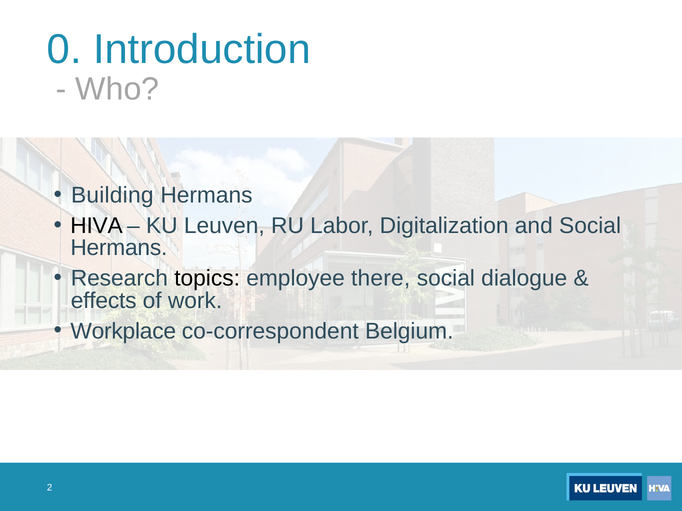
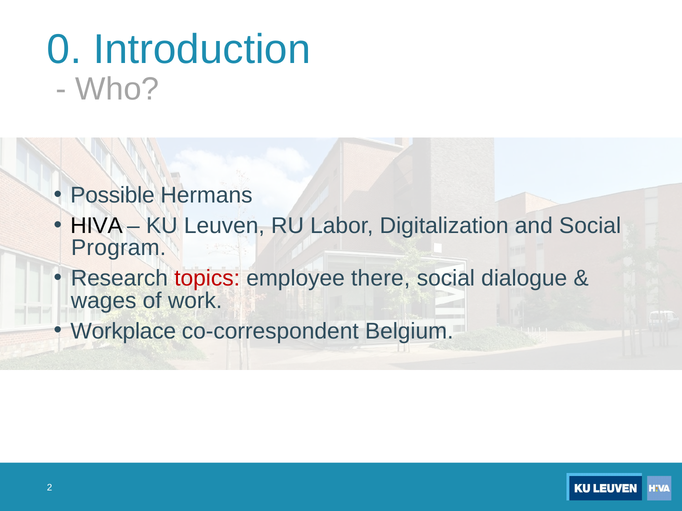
Building: Building -> Possible (113, 195)
Hermans: Hermans -> Program (119, 248)
topics colour: black -> red (207, 279)
effects: effects -> wages (104, 301)
